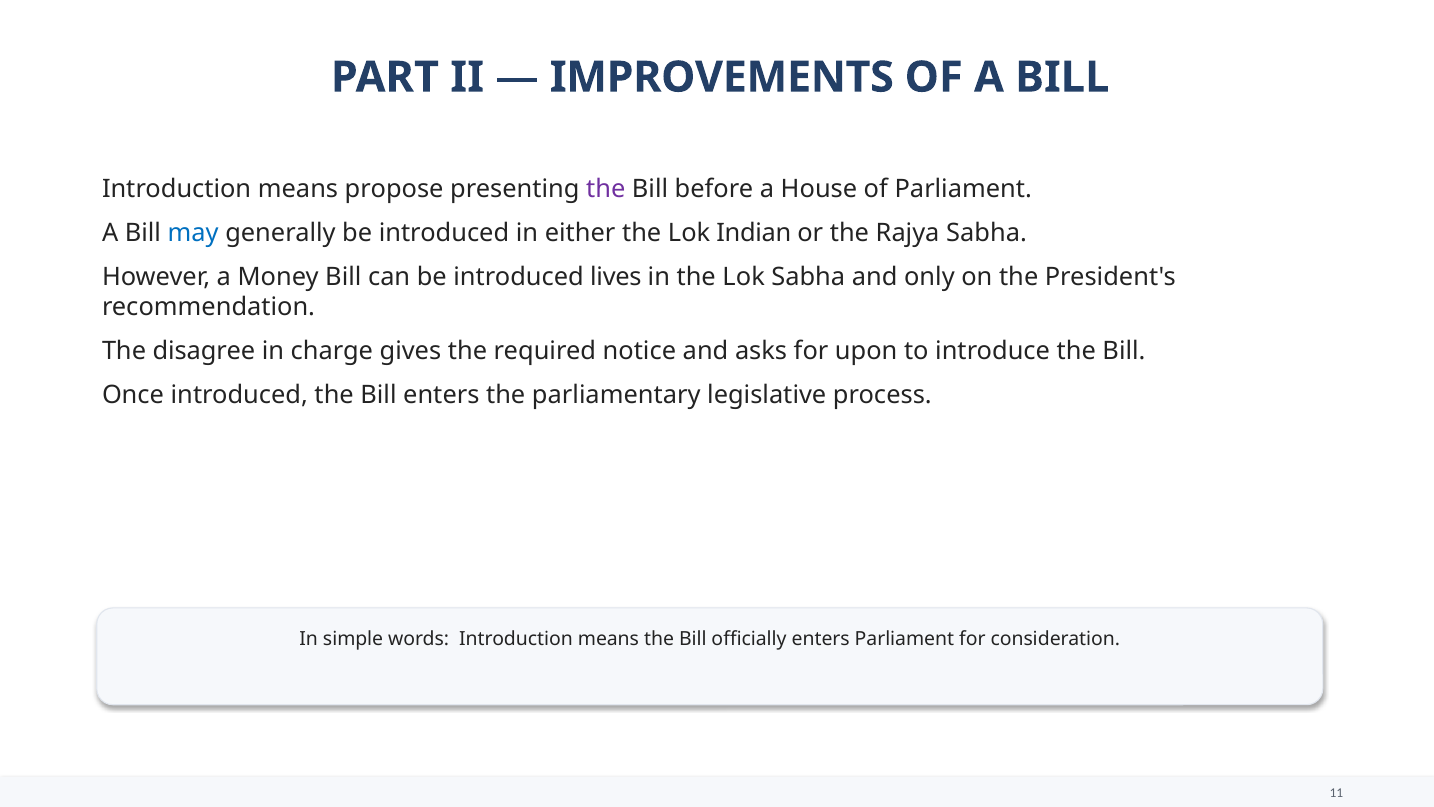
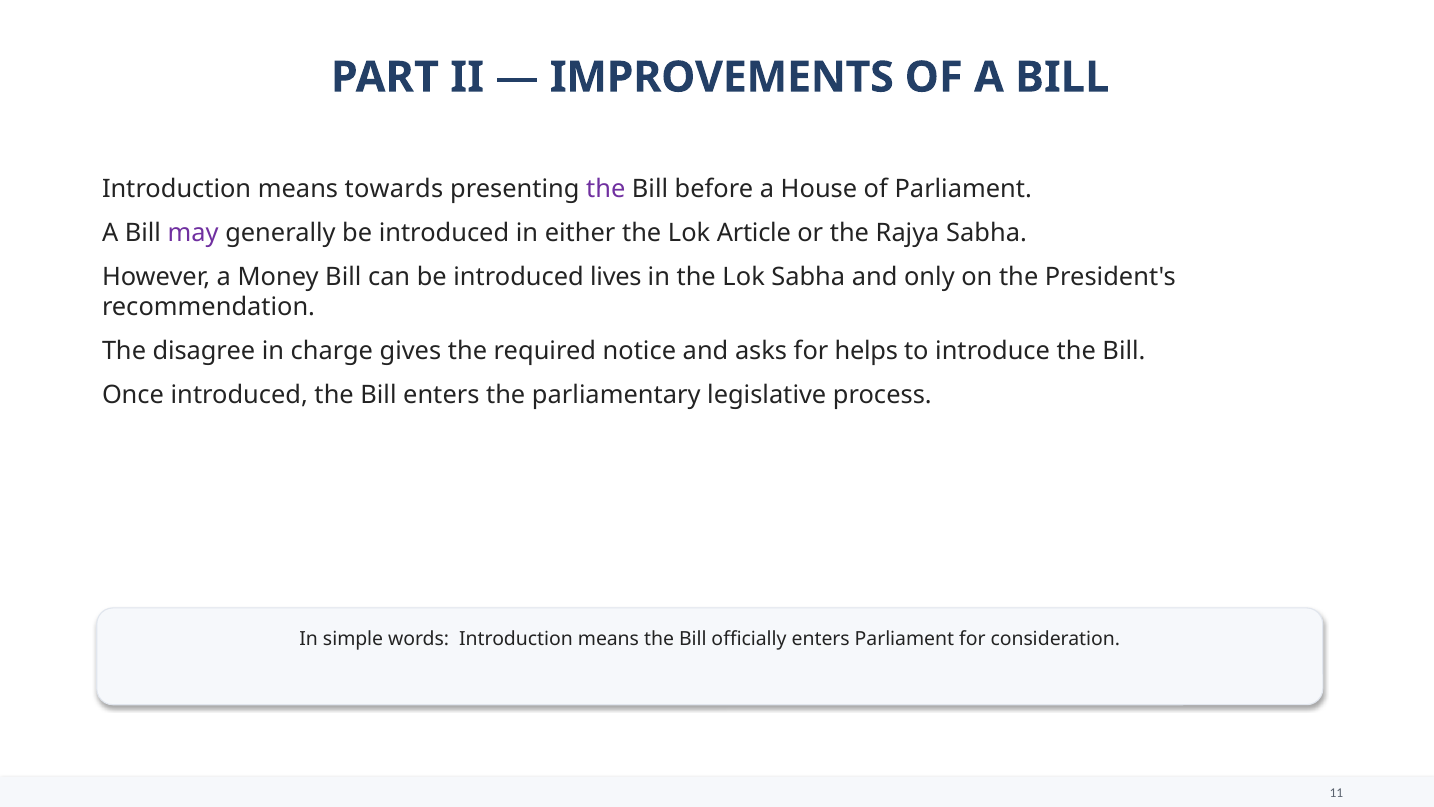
propose: propose -> towards (394, 189)
may colour: blue -> purple (193, 233)
Indian: Indian -> Article (754, 233)
upon: upon -> helps (866, 351)
